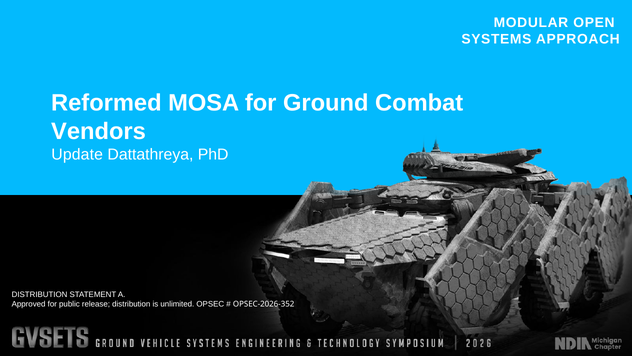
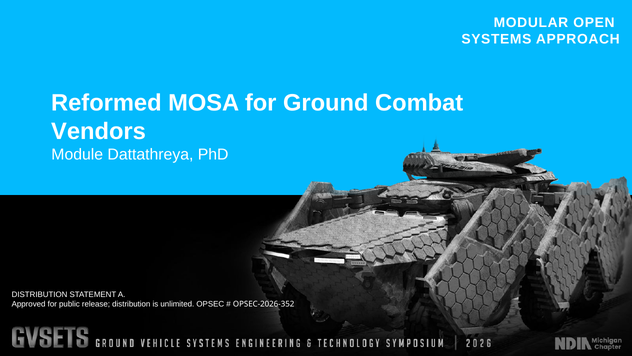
Update: Update -> Module (77, 154)
